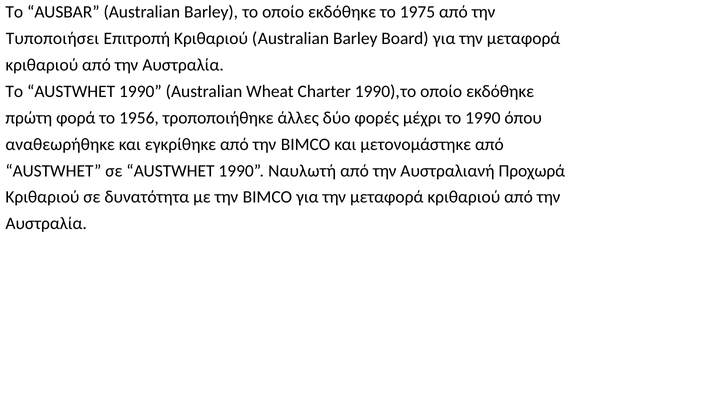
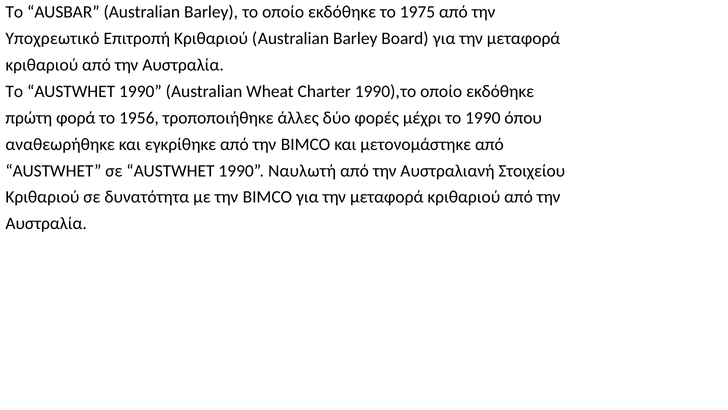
Τυποποιήσει: Τυποποιήσει -> Υποχρεωτικό (52, 38)
Προχωρά: Προχωρά -> Στοιχείου (532, 171)
